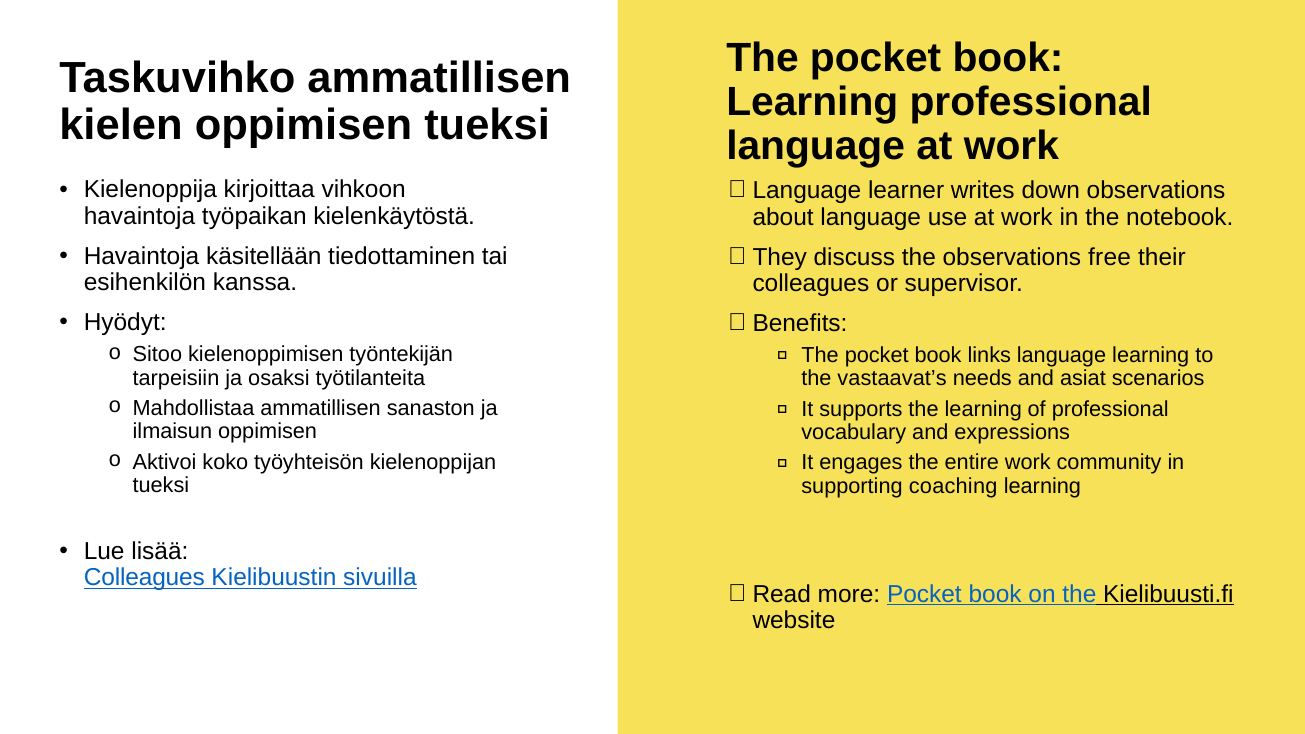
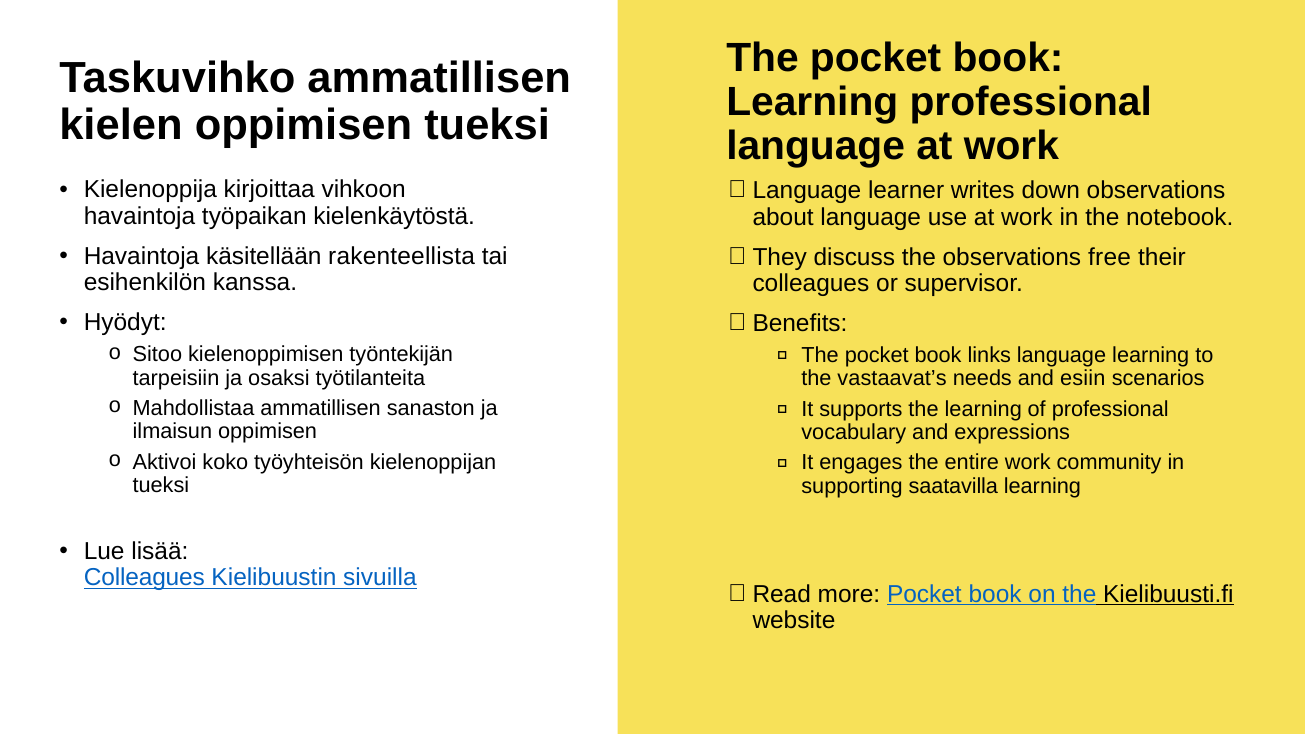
tiedottaminen: tiedottaminen -> rakenteellista (402, 256)
asiat: asiat -> esiin (1083, 379)
coaching: coaching -> saatavilla (953, 486)
